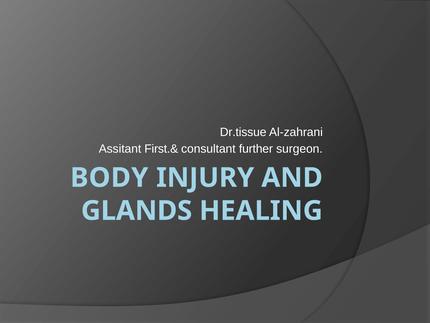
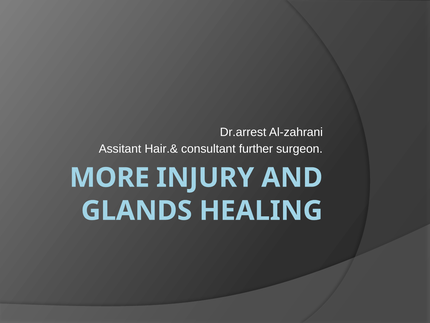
Dr.tissue: Dr.tissue -> Dr.arrest (243, 132)
First.&: First.& -> Hair.& (161, 149)
BODY: BODY -> MORE (110, 177)
